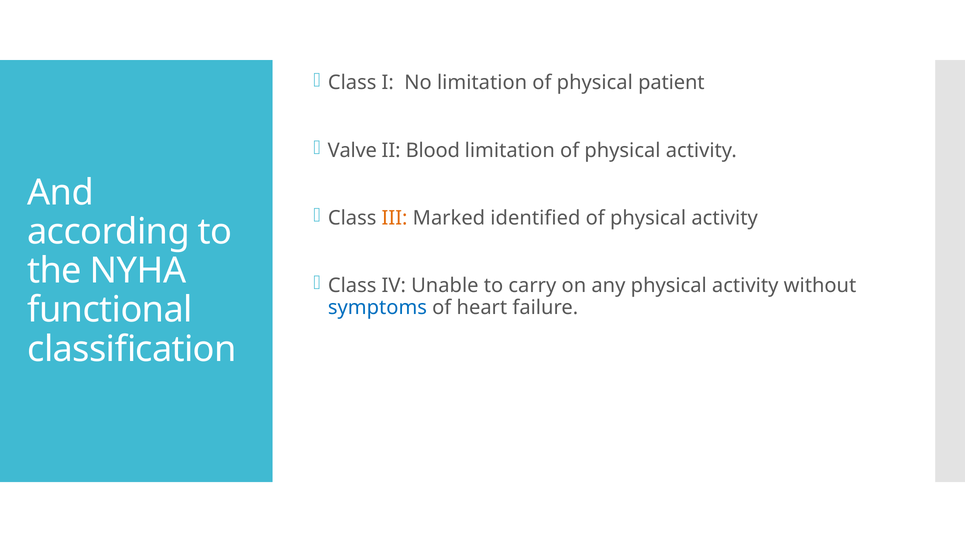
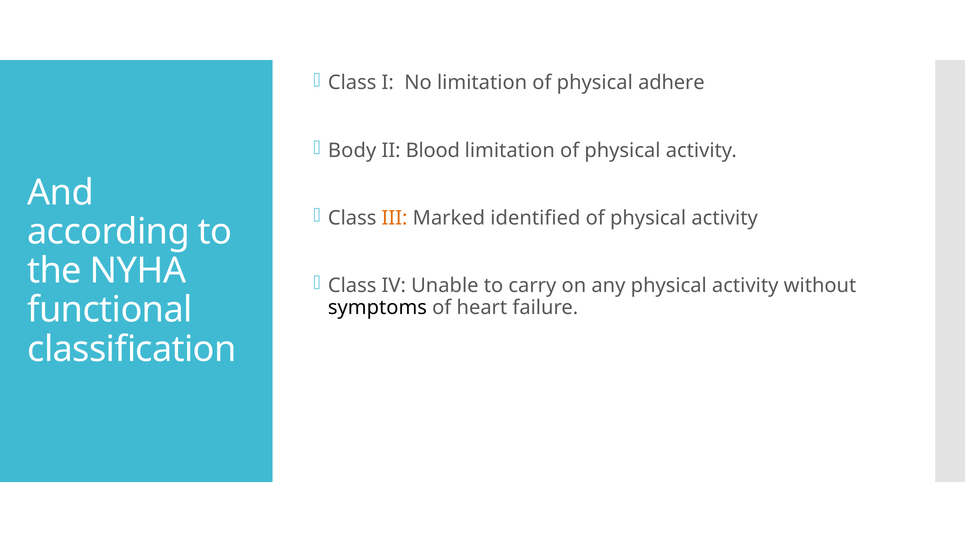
patient: patient -> adhere (671, 83)
Valve: Valve -> Body (352, 150)
symptoms colour: blue -> black (377, 307)
